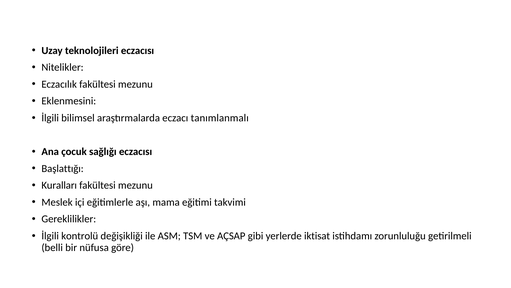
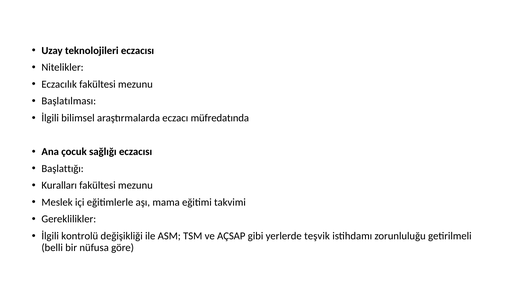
Eklenmesini: Eklenmesini -> Başlatılması (69, 101)
tanımlanmalı: tanımlanmalı -> müfredatında (220, 118)
iktisat: iktisat -> teşvik (317, 236)
